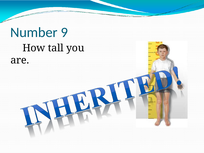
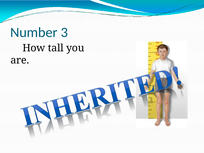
9: 9 -> 3 (64, 32)
